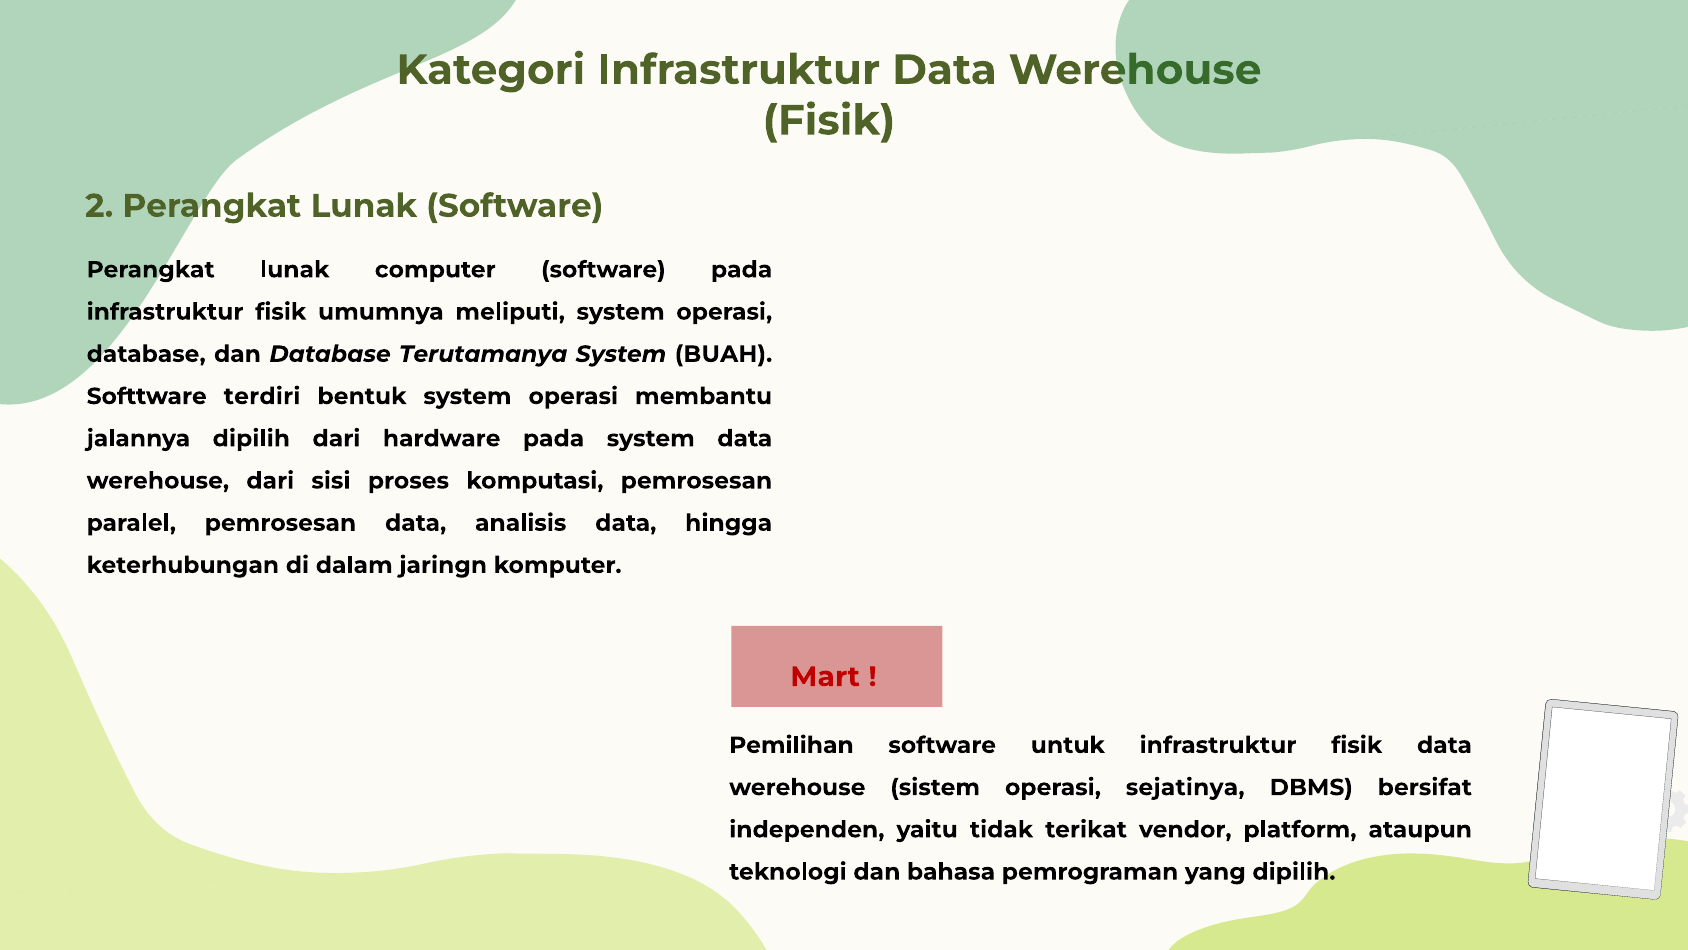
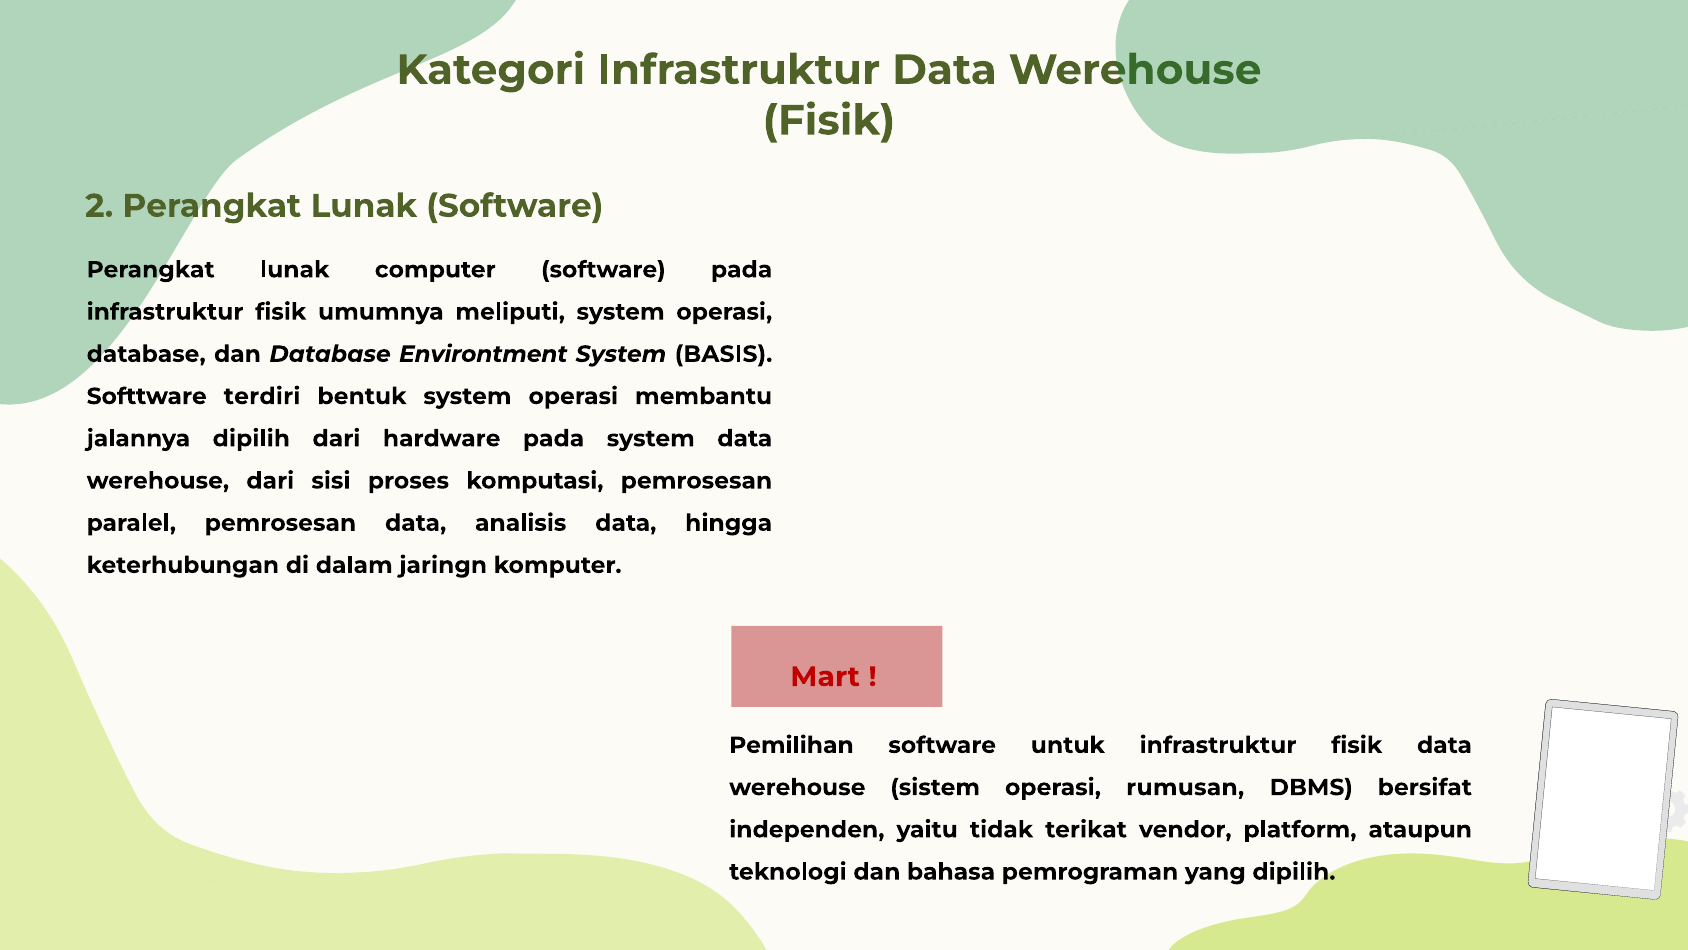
Terutamanya: Terutamanya -> Environtment (483, 354)
BUAH: BUAH -> BASIS (724, 354)
sejatinya: sejatinya -> rumusan (1185, 787)
